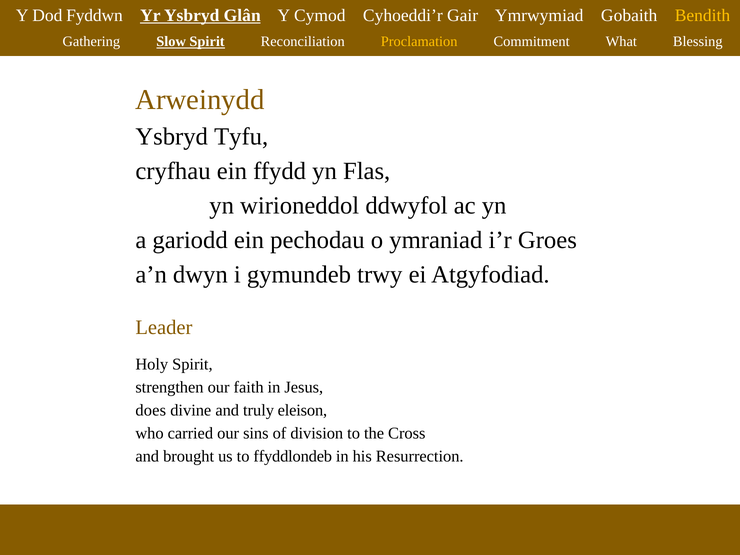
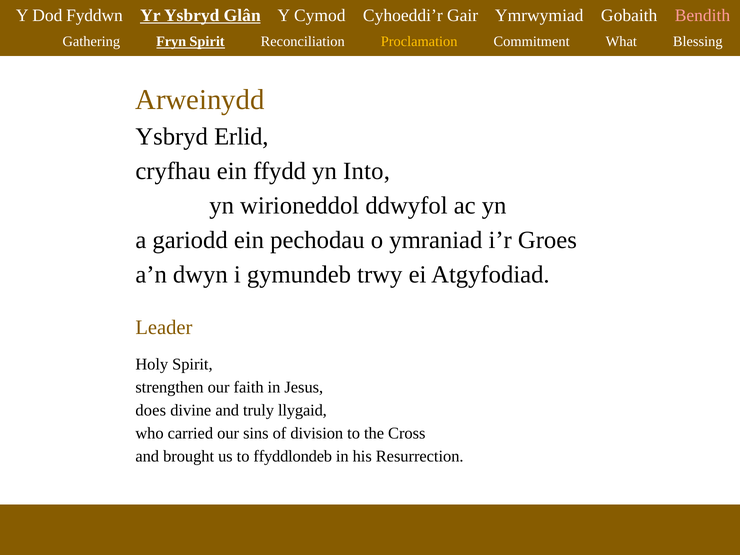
Bendith colour: yellow -> pink (702, 15)
Slow: Slow -> Fryn (171, 42)
Tyfu: Tyfu -> Erlid (241, 137)
Flas: Flas -> Into (367, 171)
eleison: eleison -> llygaid (302, 410)
